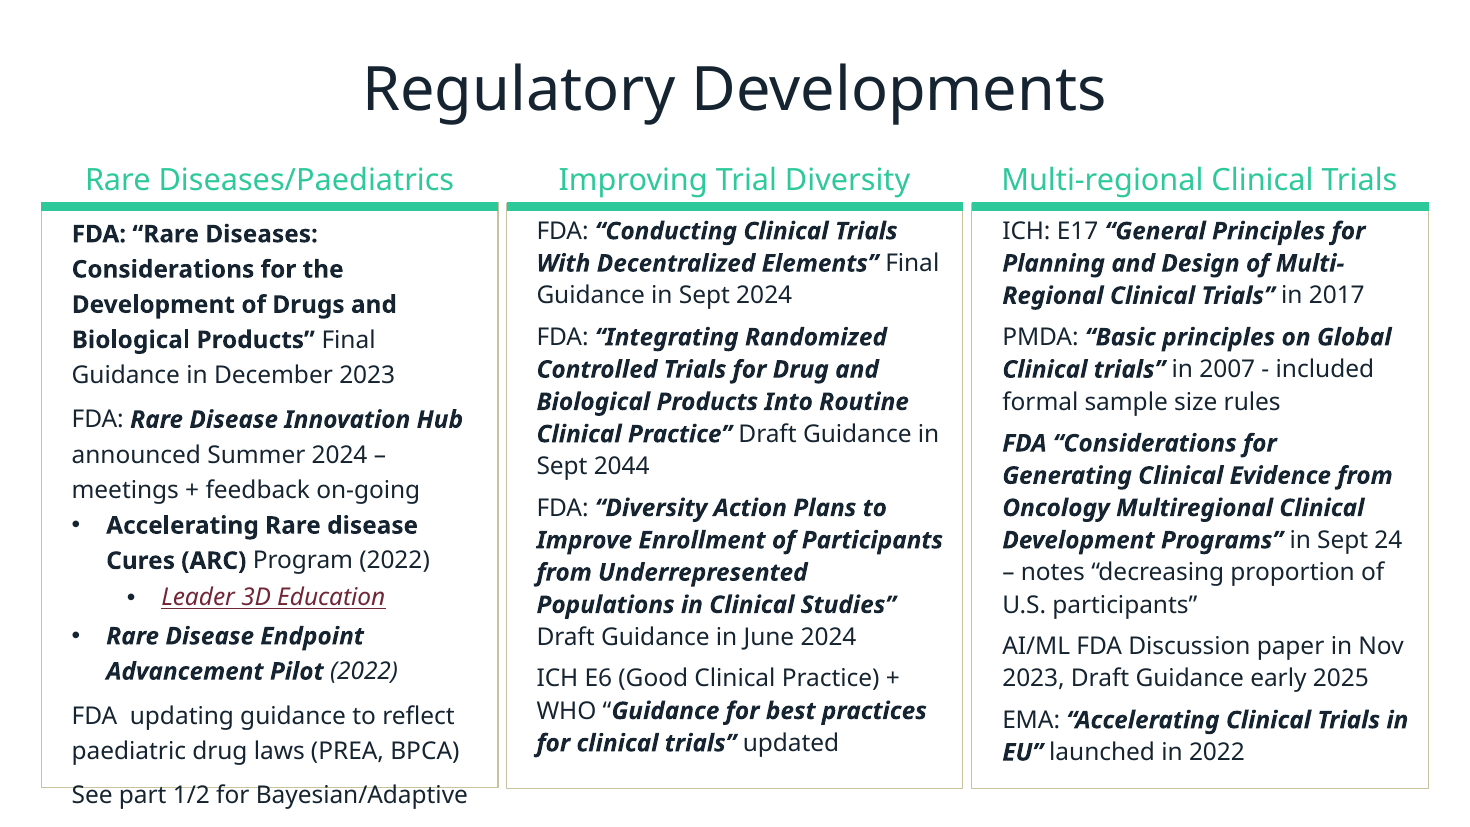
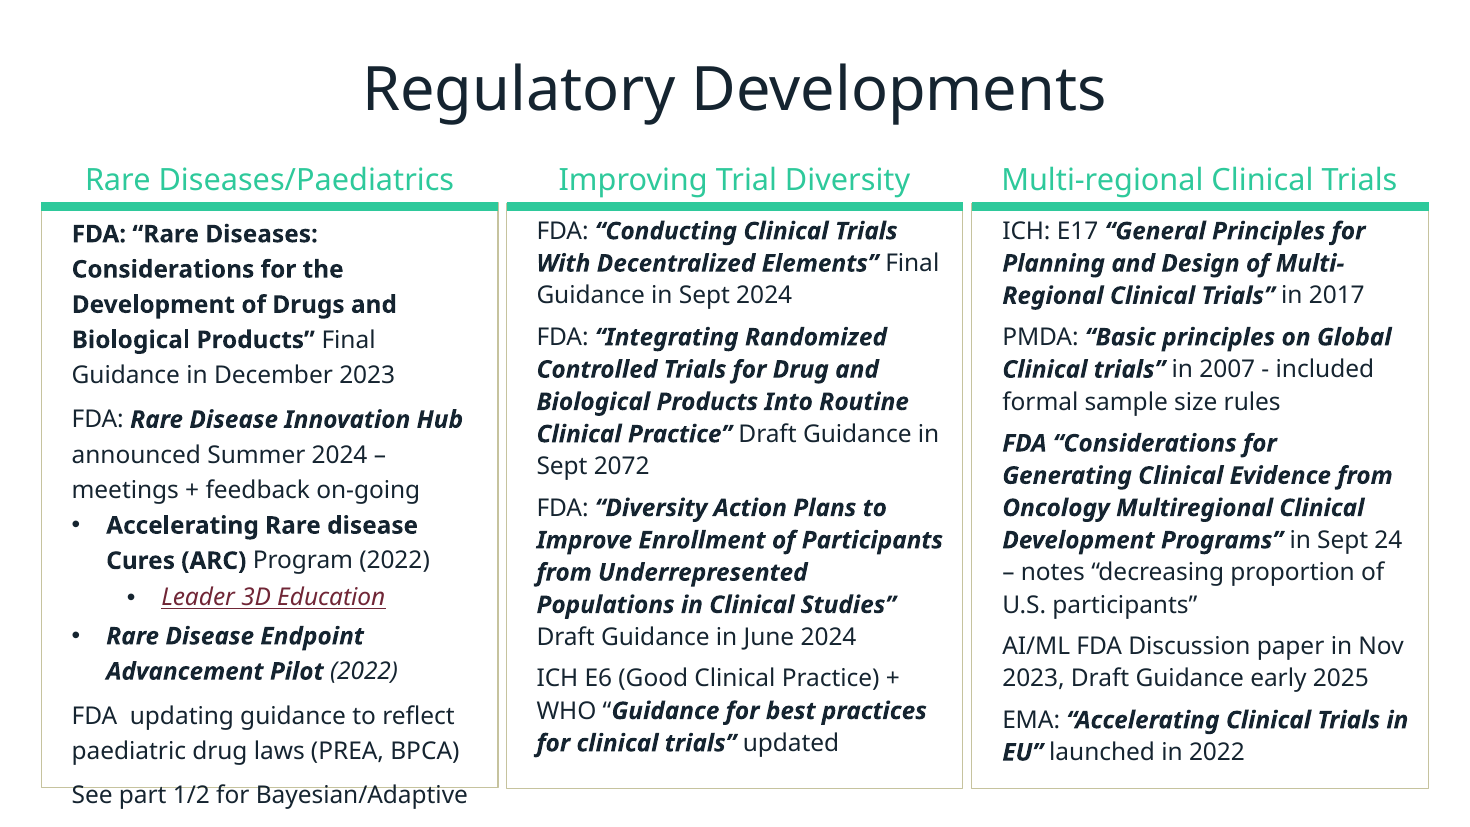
2044: 2044 -> 2072 (622, 466)
